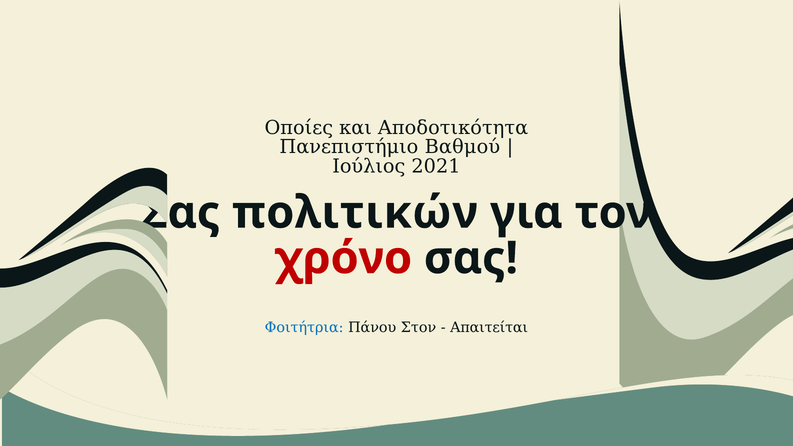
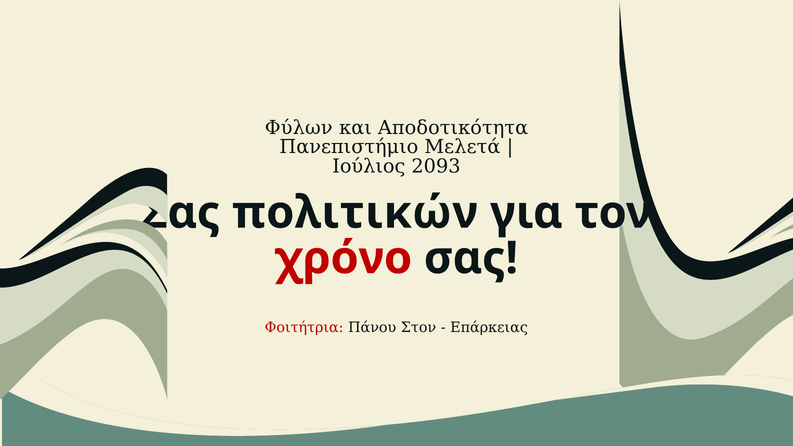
Οποίες: Οποίες -> Φύλων (299, 128)
Βαθμού: Βαθμού -> Μελετά (462, 147)
2021: 2021 -> 2093 (436, 166)
Φοιτήτρια colour: blue -> red (304, 327)
Απαιτείται: Απαιτείται -> Επάρκειας (489, 327)
